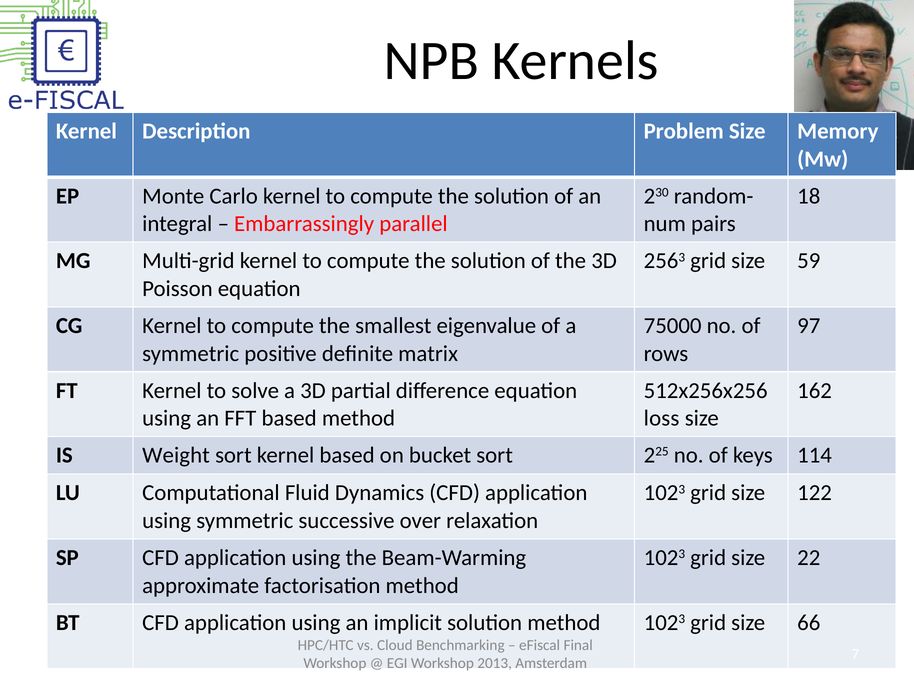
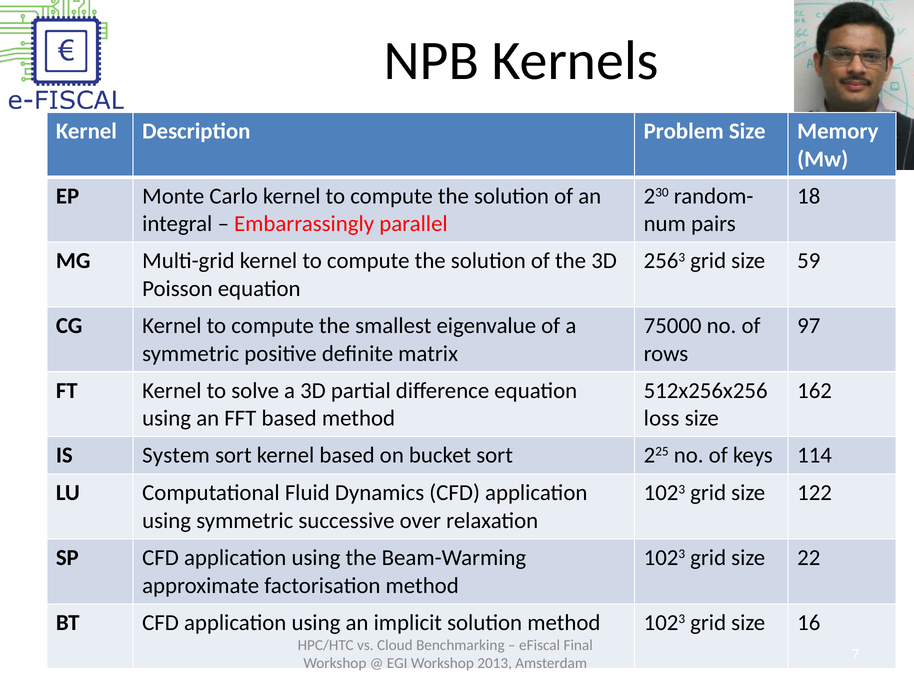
Weight: Weight -> System (176, 456)
66: 66 -> 16 (809, 623)
